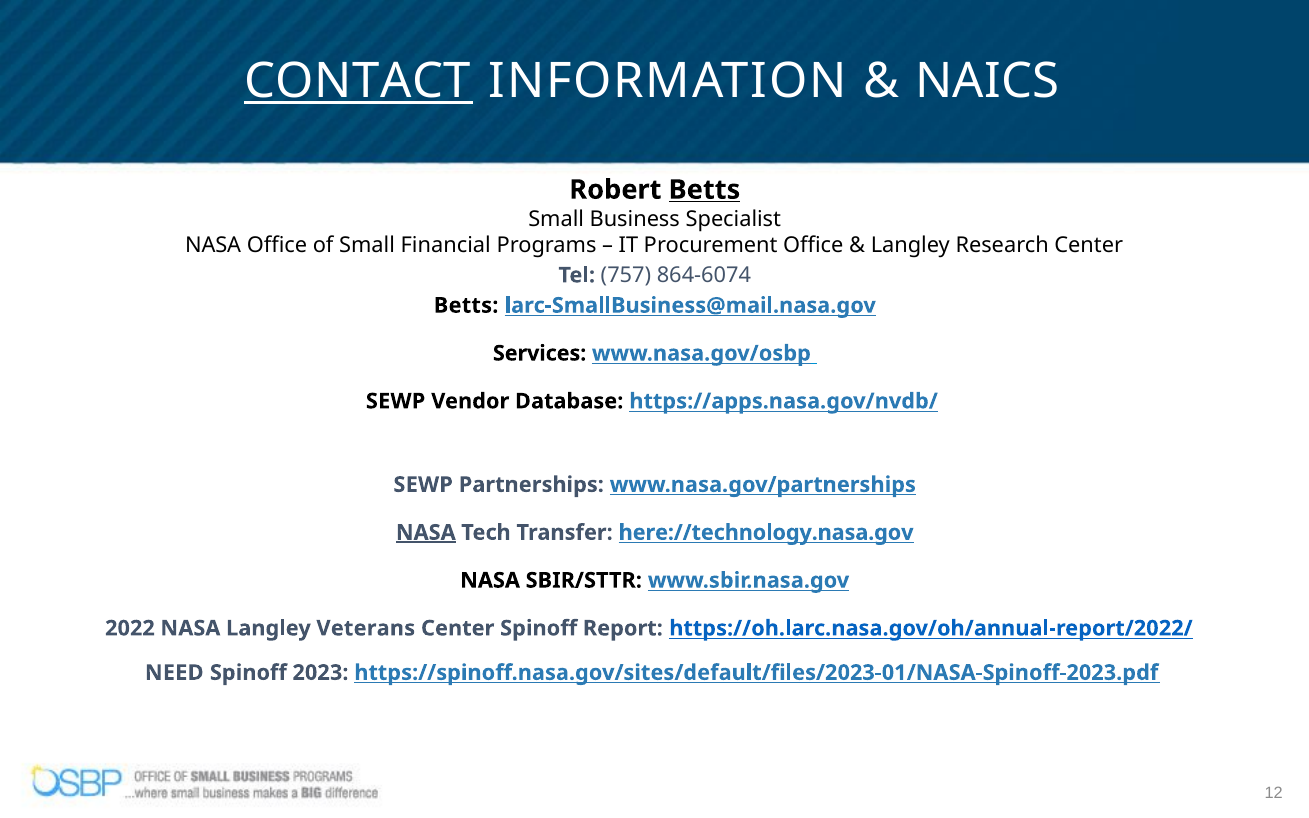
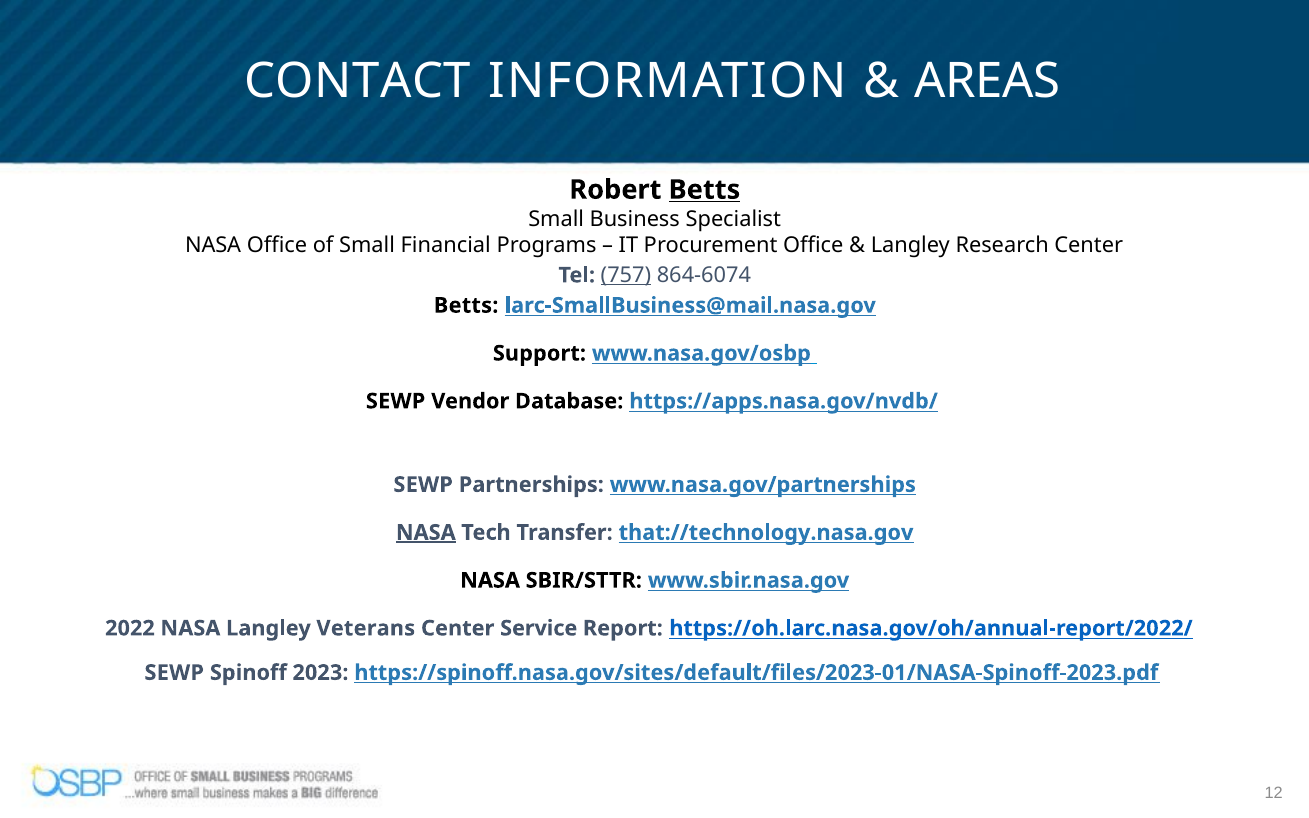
CONTACT underline: present -> none (358, 81)
NAICS: NAICS -> AREAS (988, 81)
757 underline: none -> present (626, 275)
Services: Services -> Support (539, 353)
here://technology.nasa.gov: here://technology.nasa.gov -> that://technology.nasa.gov (766, 533)
Center Spinoff: Spinoff -> Service (539, 628)
NEED: NEED -> SEWP (174, 673)
